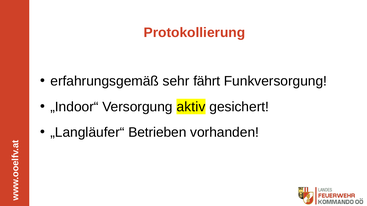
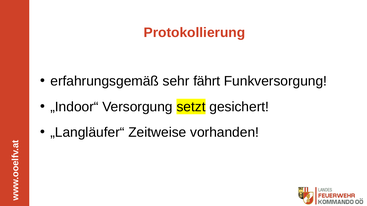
aktiv: aktiv -> setzt (191, 107)
Betrieben: Betrieben -> Zeitweise (157, 133)
